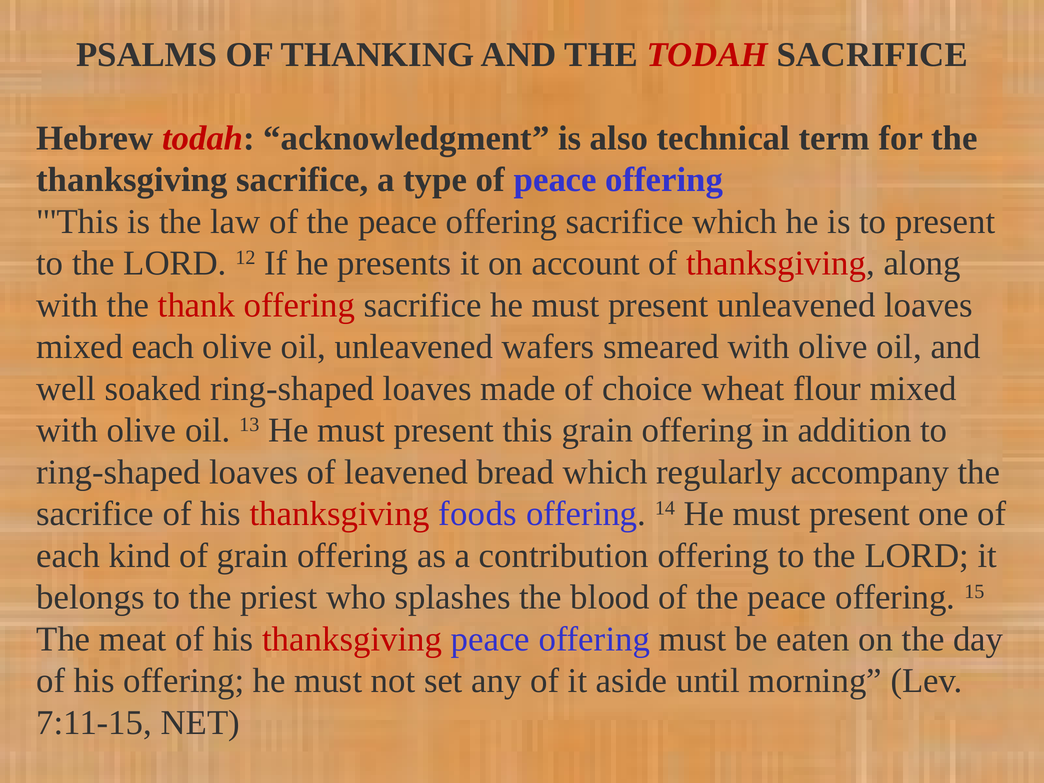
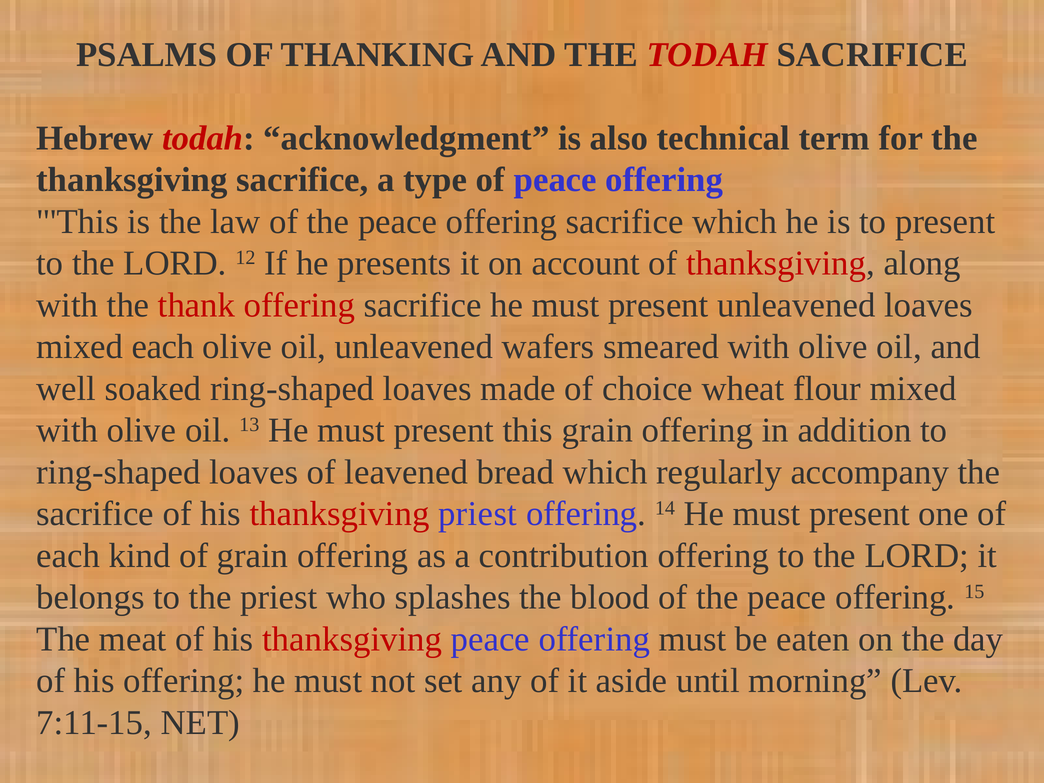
thanksgiving foods: foods -> priest (478, 514)
